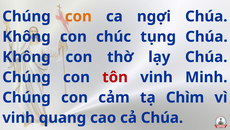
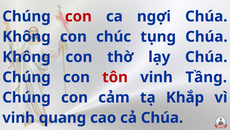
con colour: orange -> red (78, 16)
Minh: Minh -> Tầng (206, 77)
Chìm: Chìm -> Khắp (185, 97)
